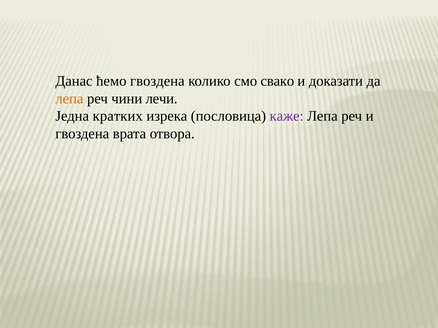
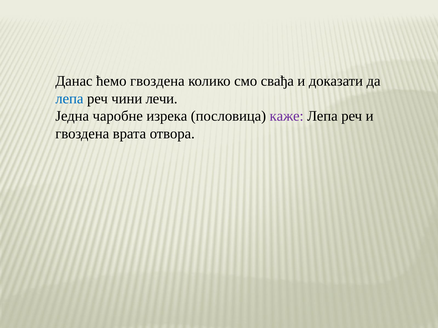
свако: свако -> свађа (277, 81)
лепа colour: orange -> blue (69, 99)
кратких: кратких -> чаробне (118, 116)
